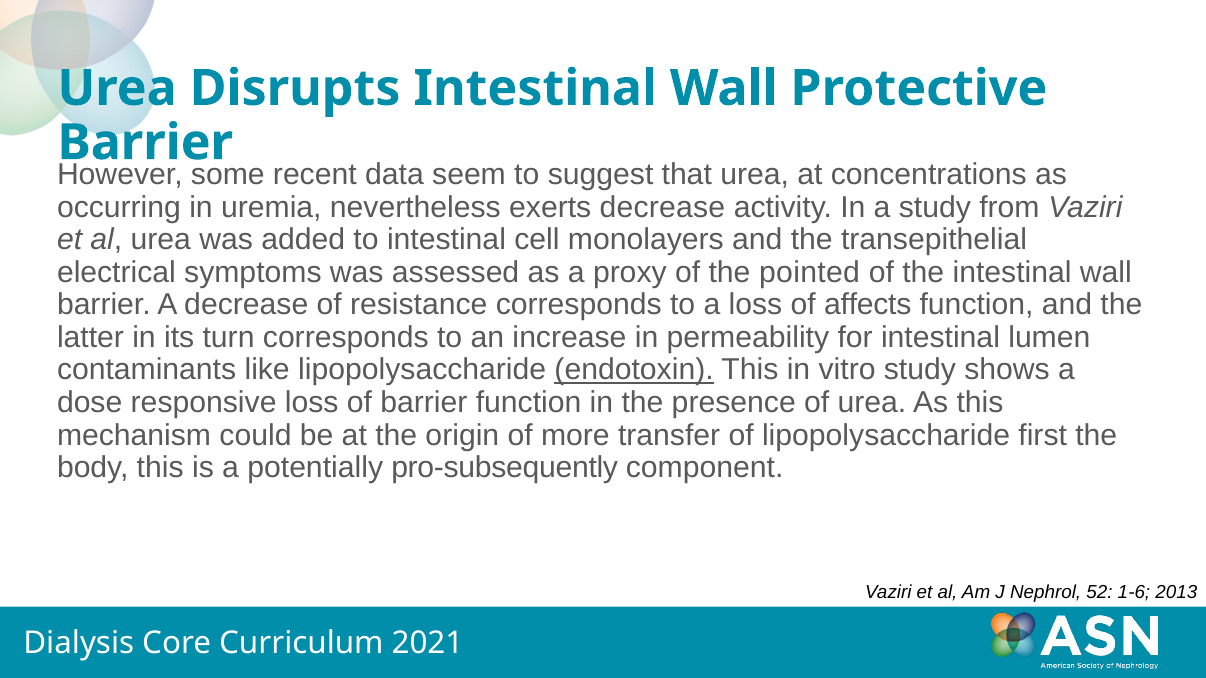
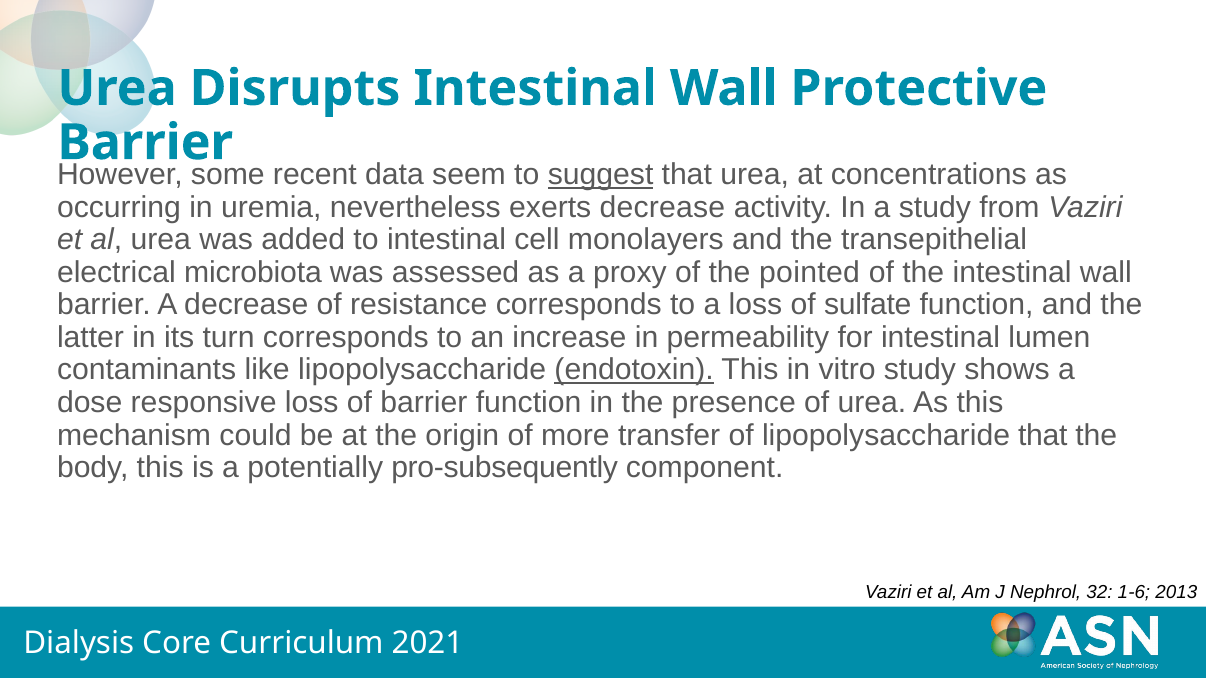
suggest underline: none -> present (601, 175)
symptoms: symptoms -> microbiota (253, 273)
affects: affects -> sulfate (868, 305)
lipopolysaccharide first: first -> that (1043, 435)
52: 52 -> 32 (1099, 592)
